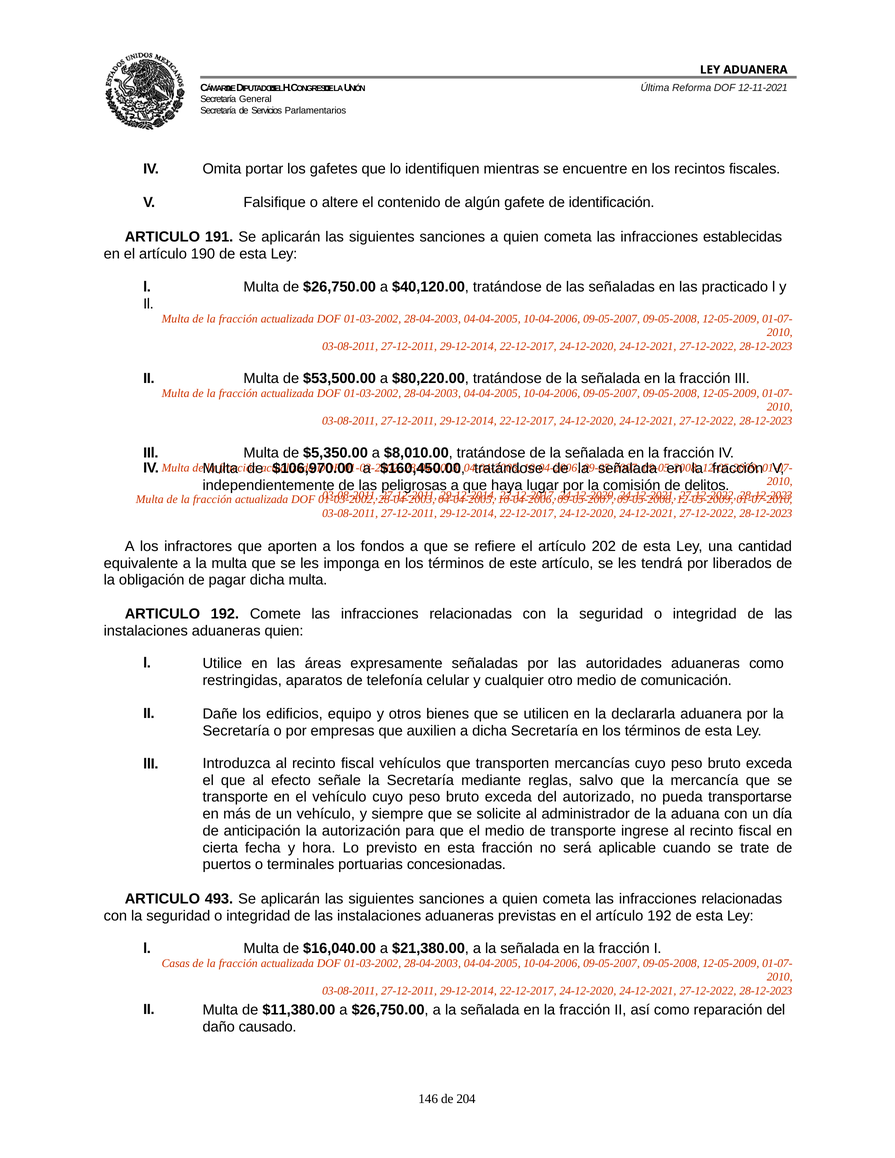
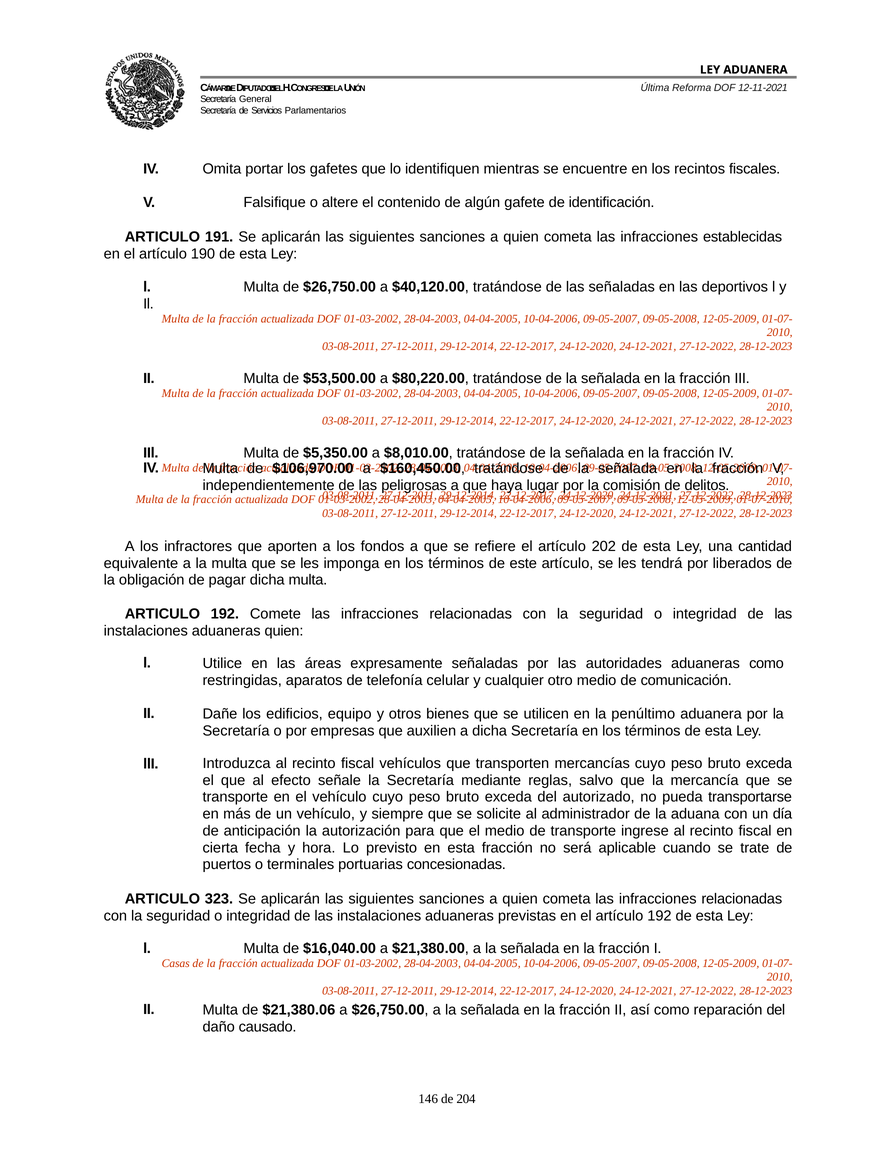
practicado: practicado -> deportivos (735, 287)
declararla: declararla -> penúltimo (643, 714)
493: 493 -> 323 (219, 899)
$11,380.00: $11,380.00 -> $21,380.06 (299, 1010)
